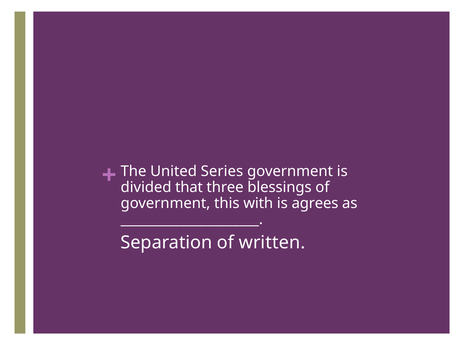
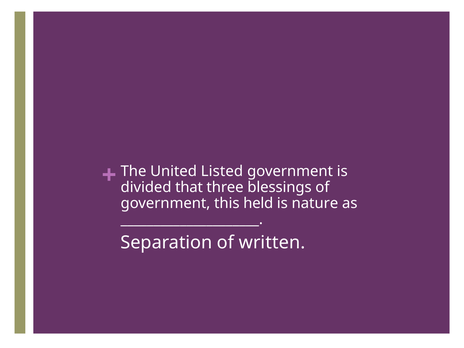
Series: Series -> Listed (222, 171)
with: with -> held (258, 203)
agrees: agrees -> nature (315, 203)
